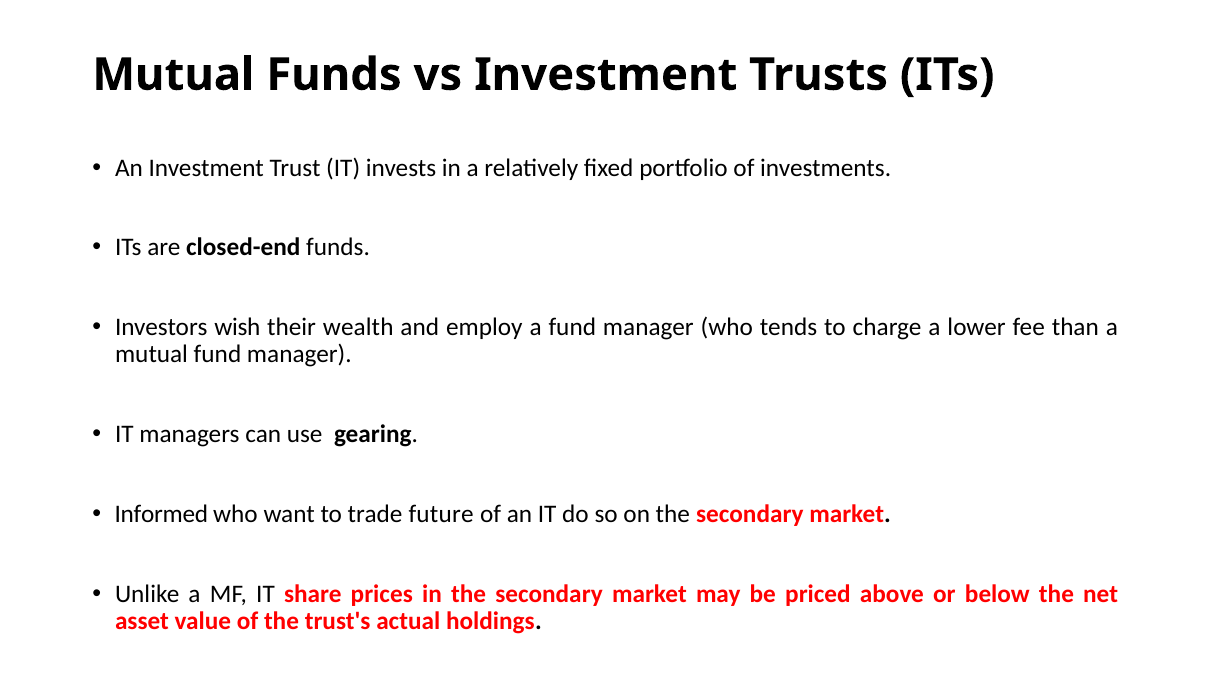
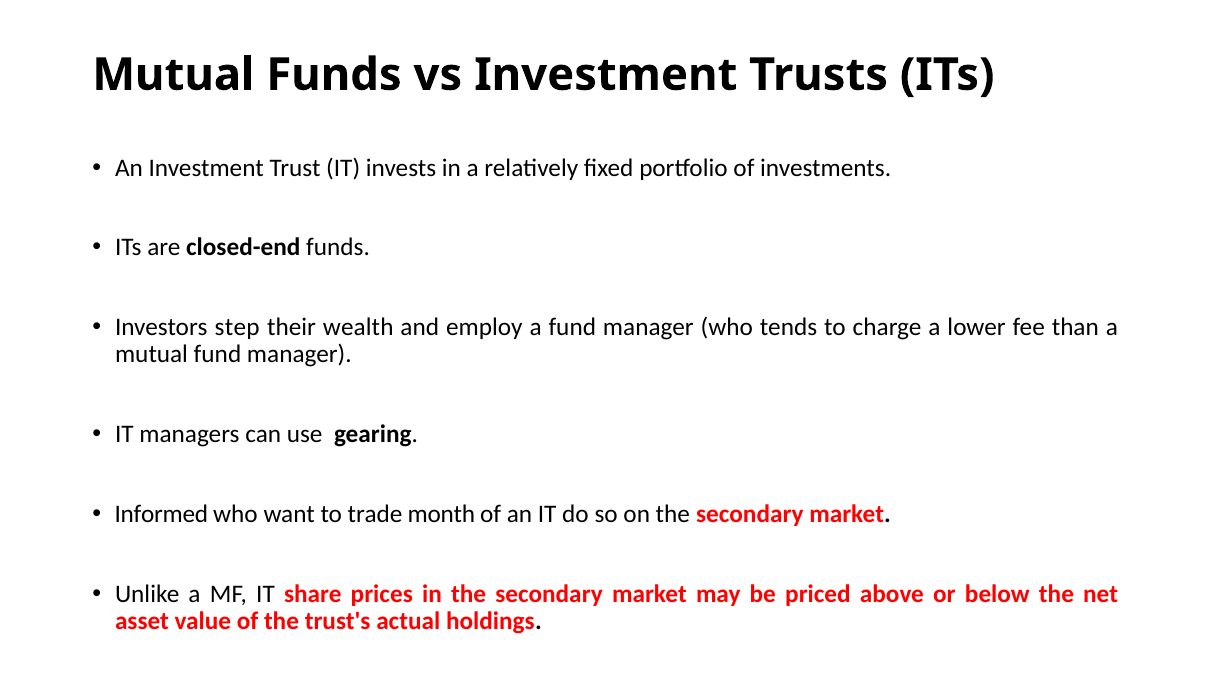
wish: wish -> step (237, 327)
future: future -> month (441, 514)
